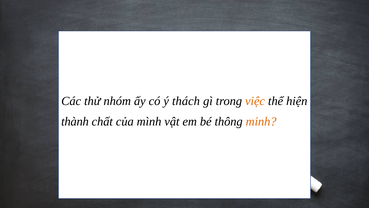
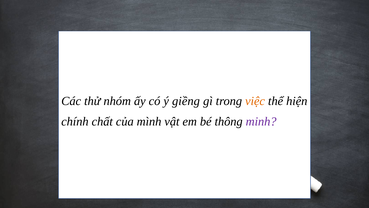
thách: thách -> giềng (186, 101)
thành: thành -> chính (75, 121)
minh colour: orange -> purple (261, 121)
